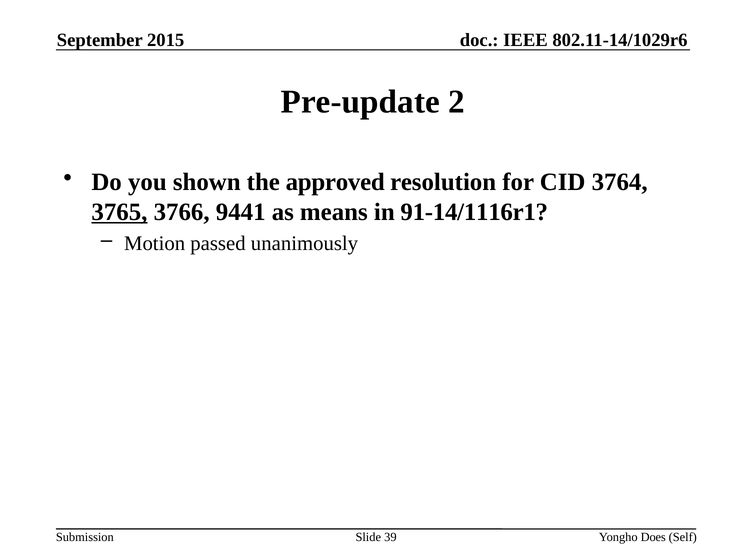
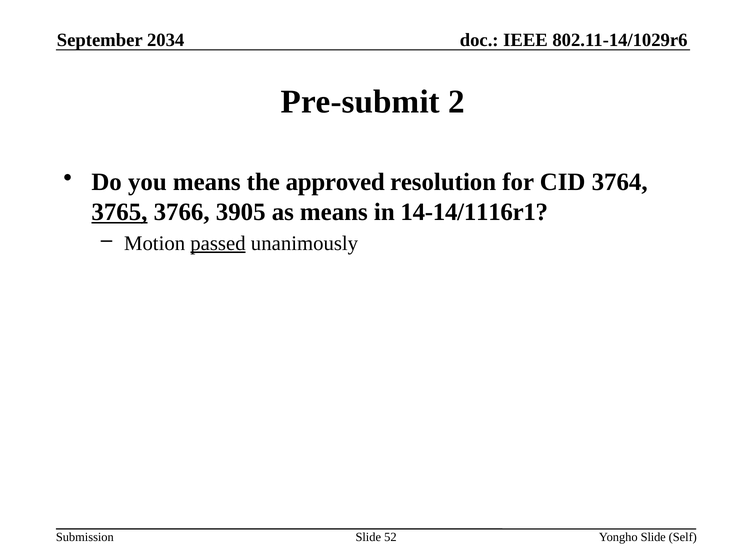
2015: 2015 -> 2034 (166, 40)
Pre-update: Pre-update -> Pre-submit (360, 102)
you shown: shown -> means (207, 182)
9441: 9441 -> 3905 (241, 212)
91-14/1116r1: 91-14/1116r1 -> 14-14/1116r1 (474, 212)
passed underline: none -> present (218, 243)
39: 39 -> 52 (390, 537)
Yongho Does: Does -> Slide (653, 537)
